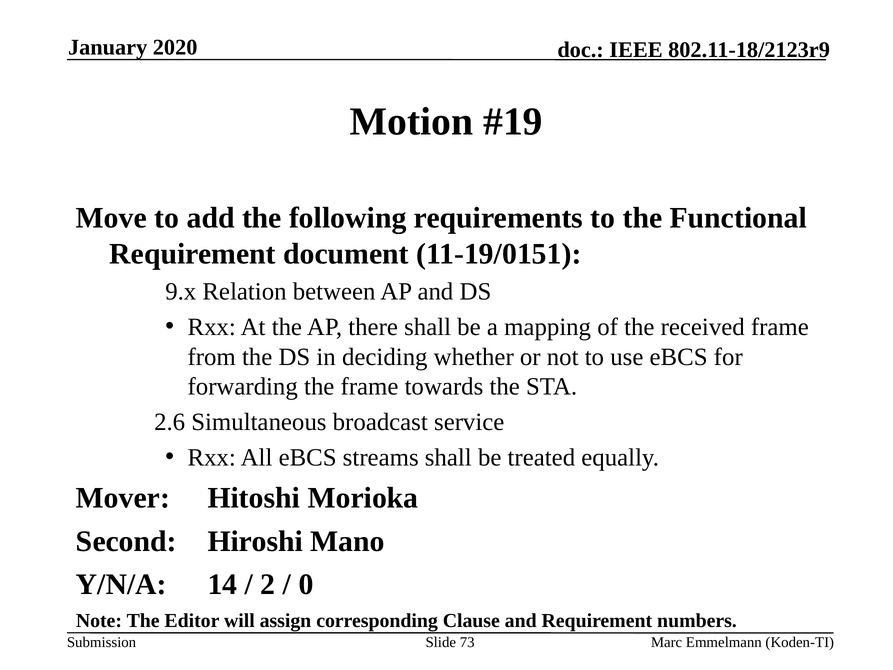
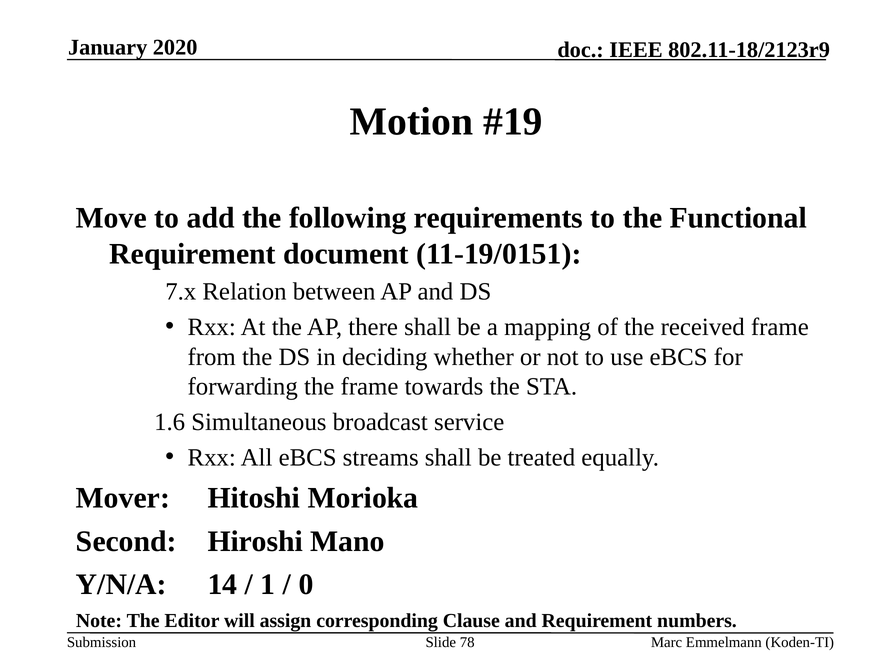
9.x: 9.x -> 7.x (181, 292)
2.6: 2.6 -> 1.6 (170, 422)
2: 2 -> 1 (268, 584)
73: 73 -> 78 (467, 642)
